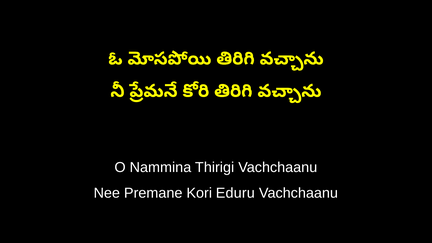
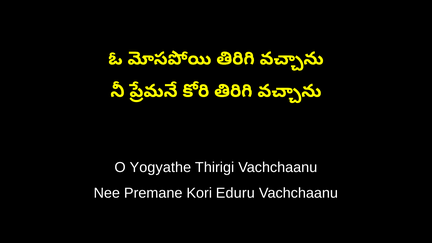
Nammina: Nammina -> Yogyathe (160, 167)
